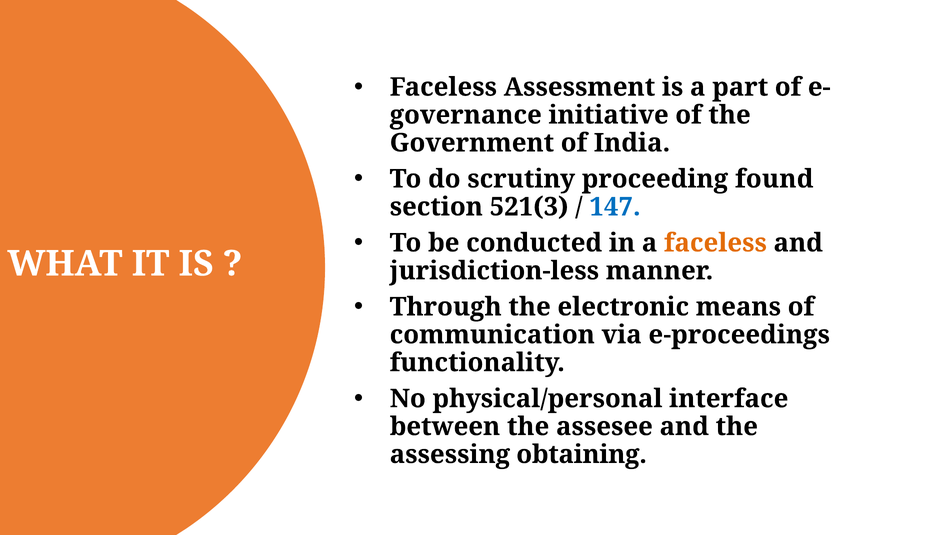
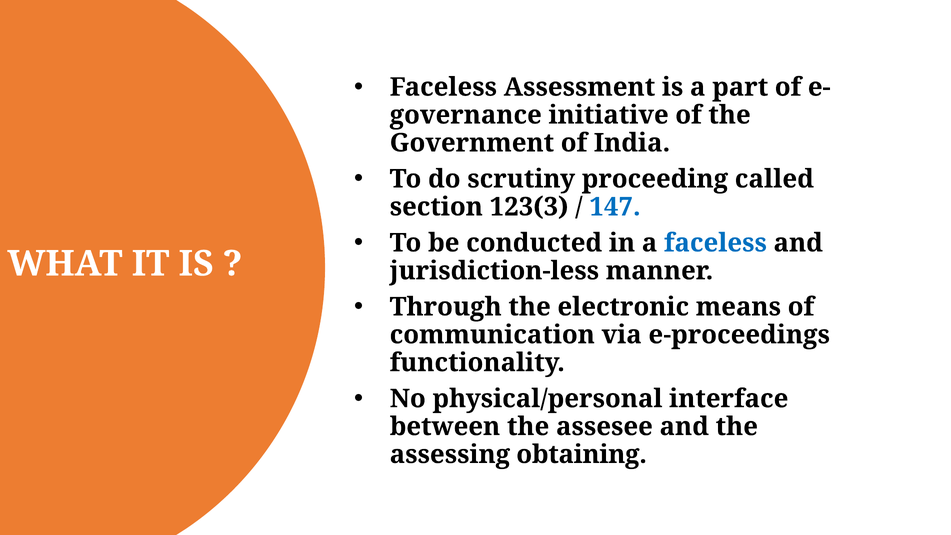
found: found -> called (774, 179)
521(3: 521(3 -> 123(3 (529, 207)
faceless colour: orange -> blue (715, 243)
